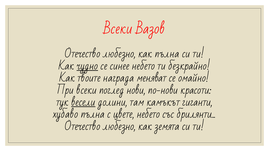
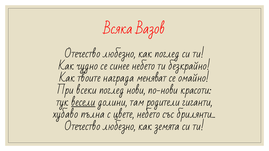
Всеки: Всеки -> Всяка (118, 29)
как пълна: пълна -> поглед (167, 54)
чудно underline: present -> none (87, 66)
камъкът: камъкът -> родители (163, 103)
